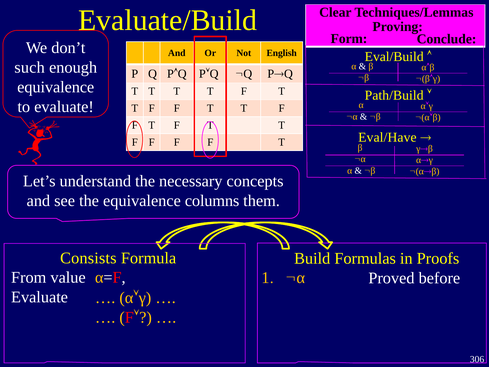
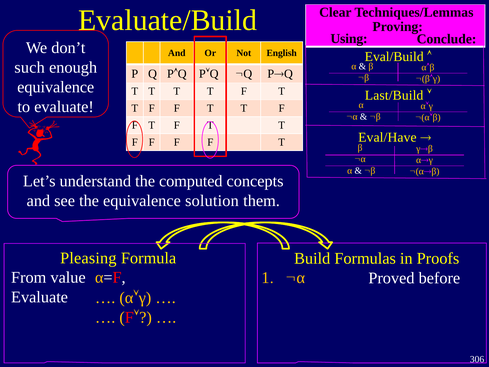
Form: Form -> Using (349, 39)
Path/Build: Path/Build -> Last/Build (394, 95)
necessary: necessary -> computed (191, 181)
columns: columns -> solution (212, 201)
Consists: Consists -> Pleasing (88, 258)
